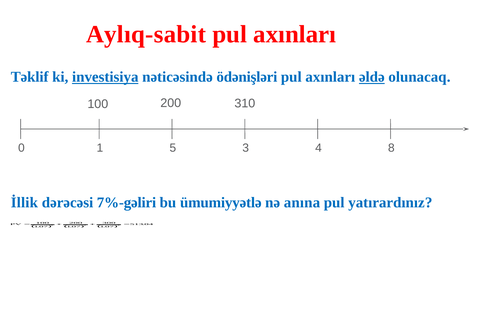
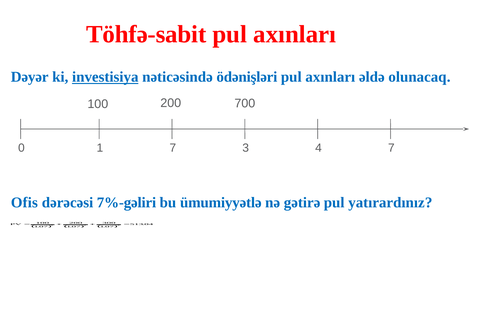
Aylıq-sabit: Aylıq-sabit -> Töhfə-sabit (146, 34)
Təklif: Təklif -> Dəyər (30, 77)
əldə underline: present -> none (372, 77)
310: 310 -> 700 (245, 104)
1 5: 5 -> 7 (173, 148)
4 8: 8 -> 7 (391, 148)
İllik: İllik -> Ofis (24, 203)
anına: anına -> gətirə (302, 203)
